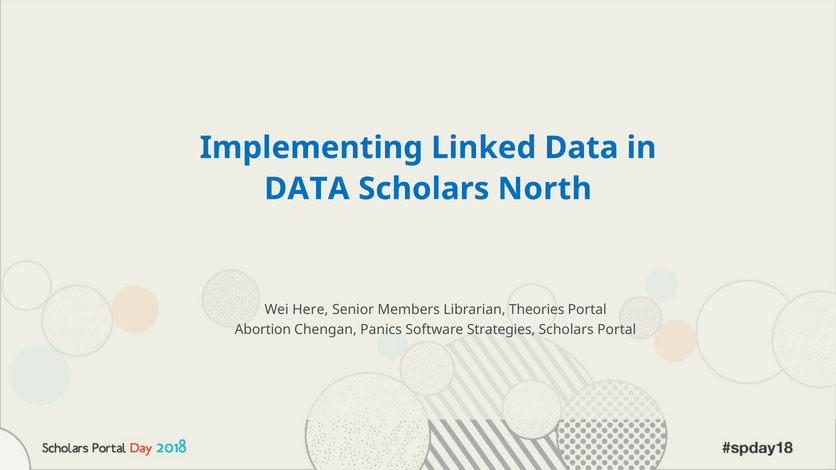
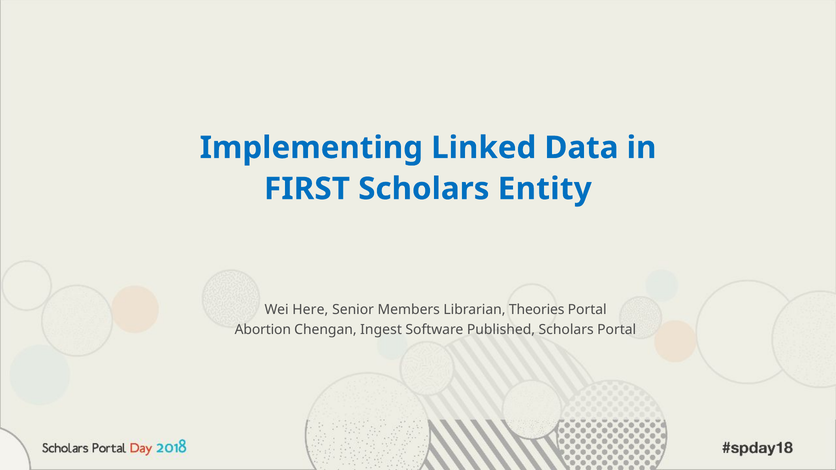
DATA: DATA -> FIRST (307, 189)
North: North -> Entity (545, 189)
Panics: Panics -> Ingest (381, 330)
Strategies: Strategies -> Published (501, 330)
